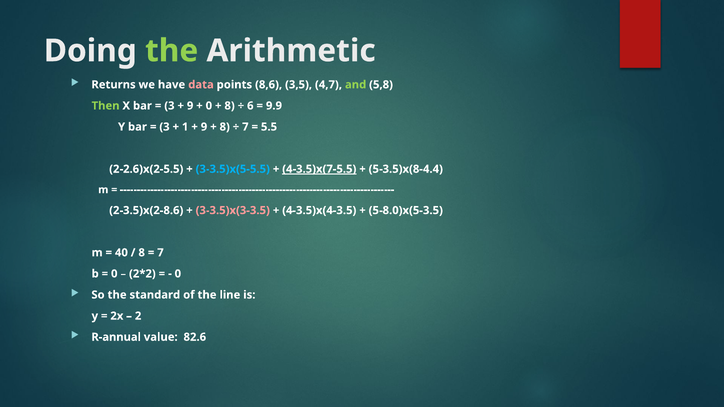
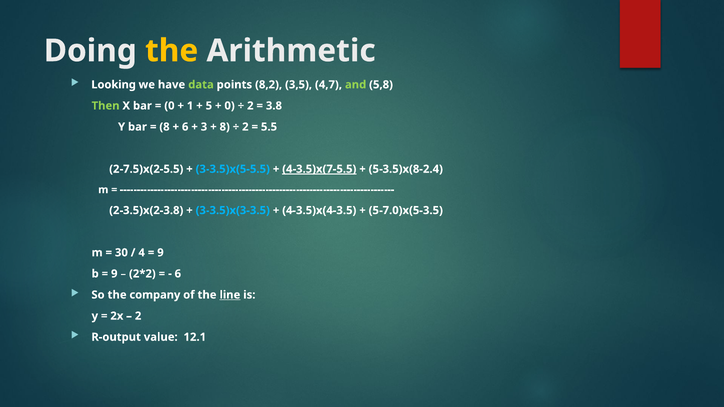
the colour: light green -> yellow (172, 51)
Returns: Returns -> Looking (114, 85)
data colour: pink -> light green (201, 85)
8,6: 8,6 -> 8,2 (269, 85)
3: 3 -> 0 (169, 106)
9: 9 -> 1 (190, 106)
0: 0 -> 5 (209, 106)
8: 8 -> 0 (230, 106)
6: 6 -> 2 (250, 106)
9.9: 9.9 -> 3.8 (274, 106)
3: 3 -> 8 (164, 127)
1: 1 -> 6 (185, 127)
9: 9 -> 3 (204, 127)
7: 7 -> 2 (245, 127)
2-2.6)x(2-5.5: 2-2.6)x(2-5.5 -> 2-7.5)x(2-5.5 (146, 169)
5-3.5)x(8-4.4: 5-3.5)x(8-4.4 -> 5-3.5)x(8-2.4 (406, 169)
2-3.5)x(2-8.6: 2-3.5)x(2-8.6 -> 2-3.5)x(2-3.8 (146, 211)
3-3.5)x(3-3.5 colour: pink -> light blue (233, 211)
5-8.0)x(5-3.5: 5-8.0)x(5-3.5 -> 5-7.0)x(5-3.5 (406, 211)
40: 40 -> 30 (121, 253)
8: 8 -> 4 (142, 253)
7: 7 -> 9 (160, 253)
0: 0 -> 9 (114, 274)
0: 0 -> 6 (178, 274)
standard: standard -> company (155, 295)
line underline: none -> present (230, 295)
R-annual: R-annual -> R-output (116, 337)
82.6: 82.6 -> 12.1 (195, 337)
